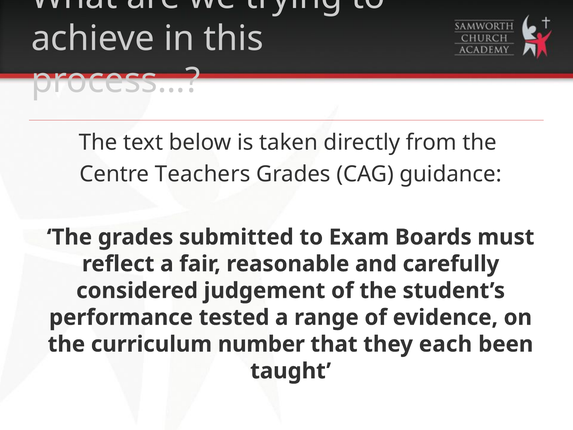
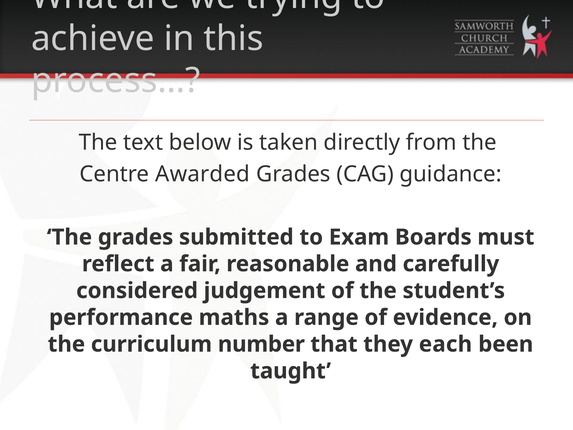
Teachers: Teachers -> Awarded (203, 174)
tested: tested -> maths (234, 317)
